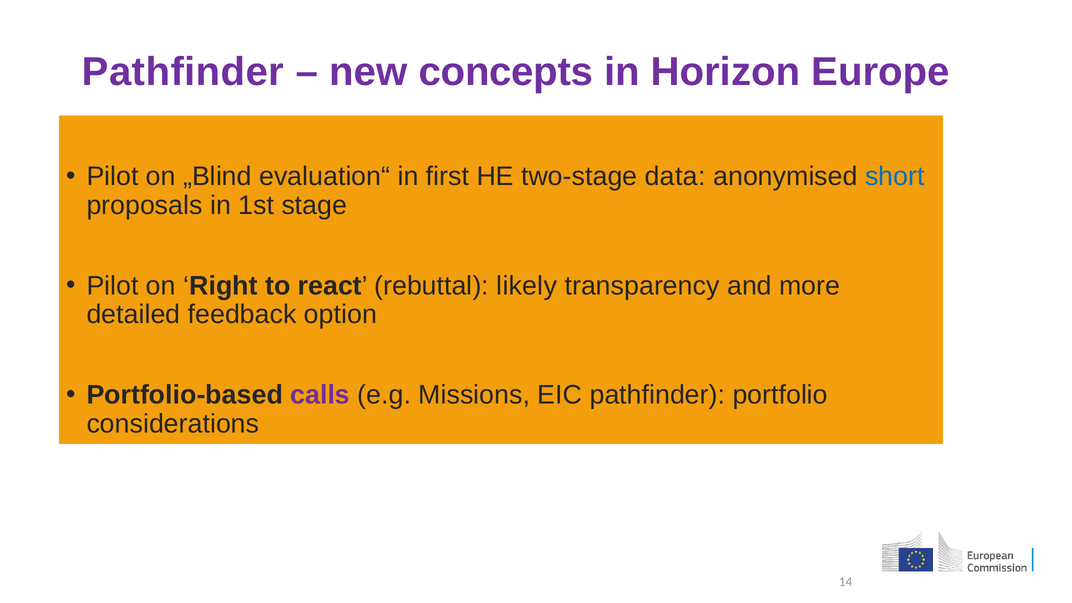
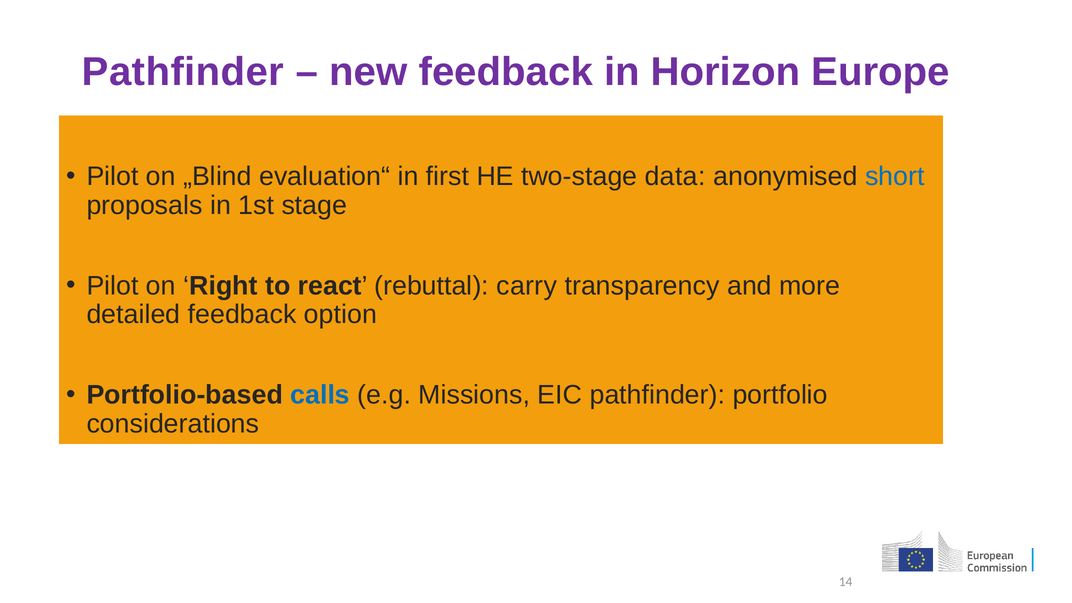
new concepts: concepts -> feedback (506, 72)
likely: likely -> carry (527, 286)
calls colour: purple -> blue (320, 395)
